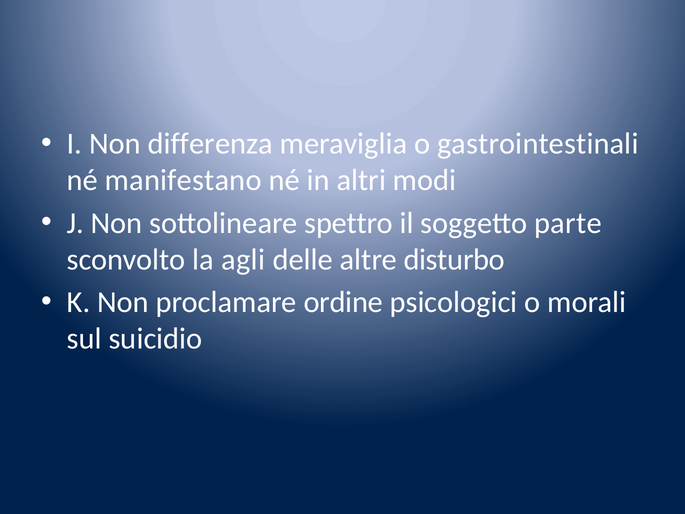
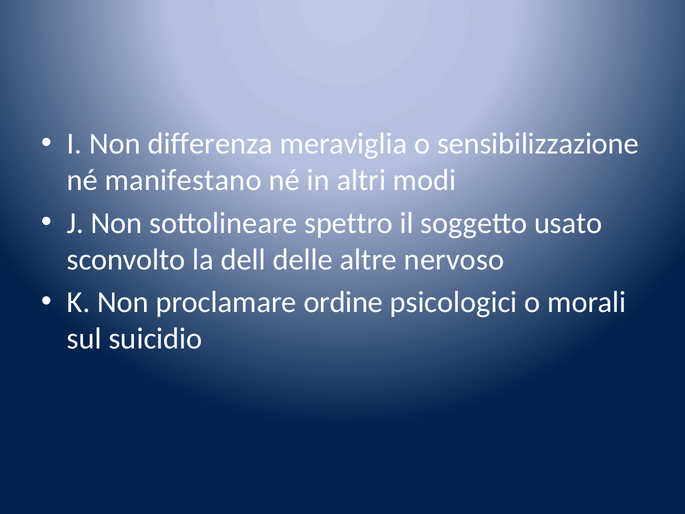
gastrointestinali: gastrointestinali -> sensibilizzazione (538, 144)
parte: parte -> usato (568, 223)
agli: agli -> dell (243, 259)
disturbo: disturbo -> nervoso (454, 259)
